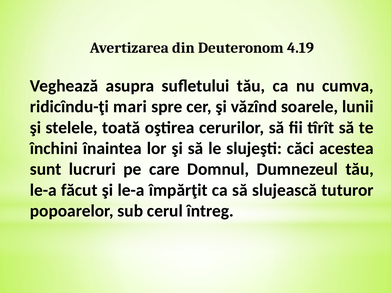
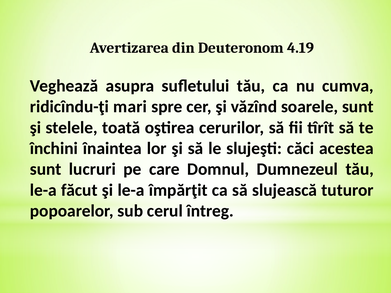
soarele lunii: lunii -> sunt (358, 107)
